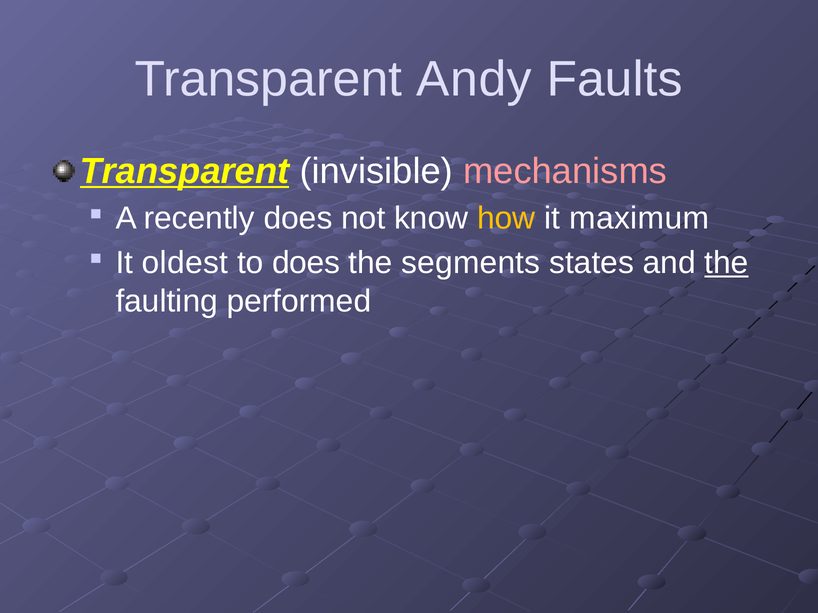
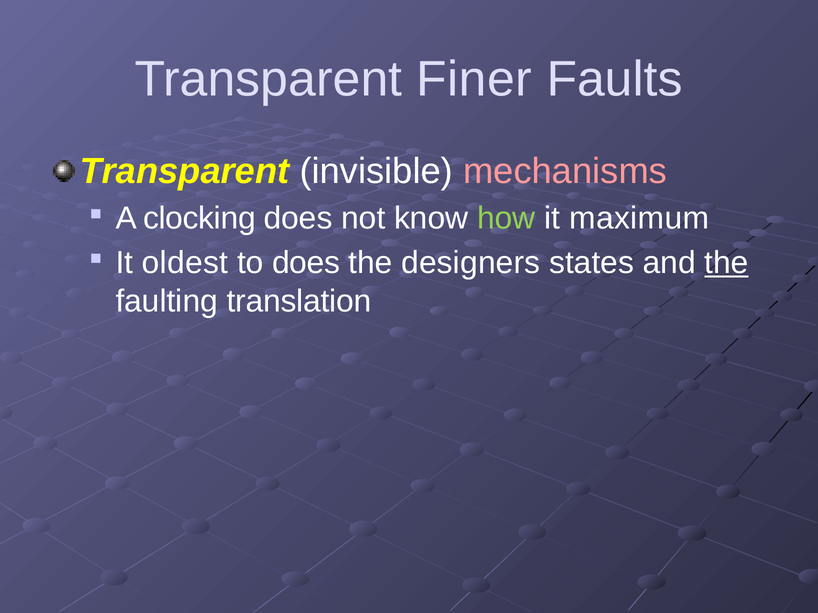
Andy: Andy -> Finer (474, 79)
Transparent underline: present -> none (185, 172)
recently: recently -> clocking (199, 219)
how colour: yellow -> light green (506, 219)
segments: segments -> designers (471, 263)
performed: performed -> translation (299, 301)
